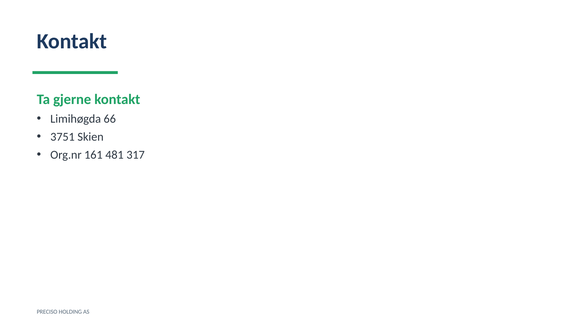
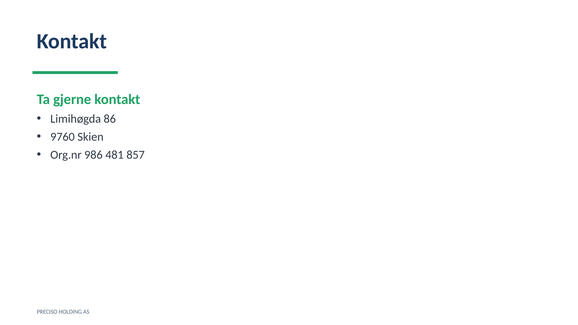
66: 66 -> 86 (110, 119)
3751: 3751 -> 9760 (63, 137)
161: 161 -> 986 (93, 155)
317: 317 -> 857 (136, 155)
